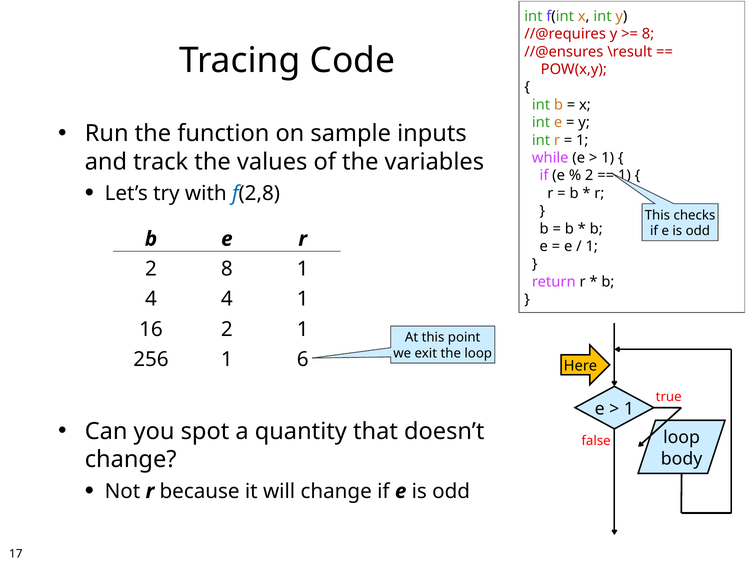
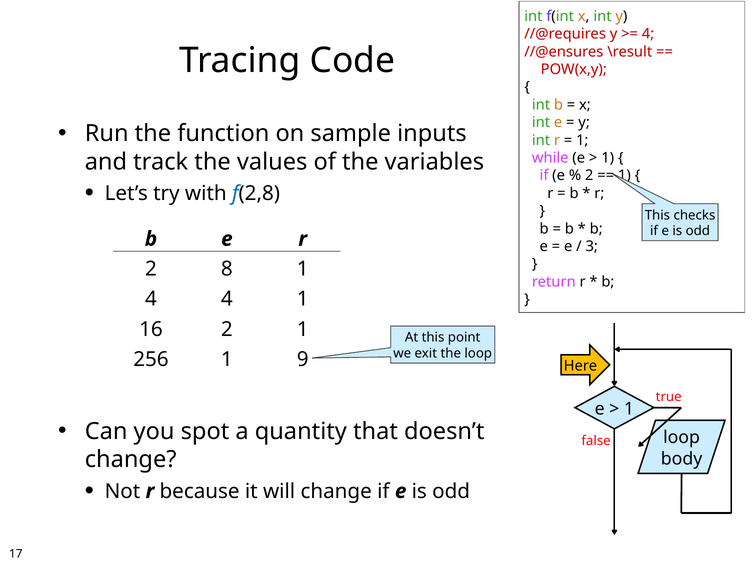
8: 8 -> 4 (648, 34)
1: 1 -> 3 (592, 246)
6: 6 -> 9 (303, 360)
